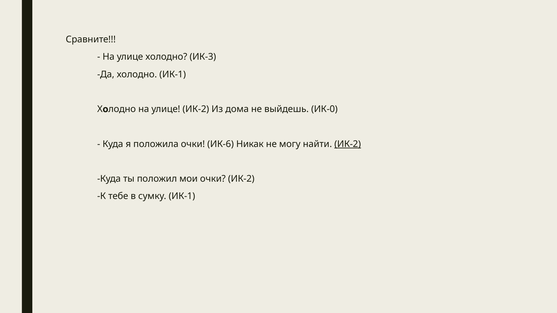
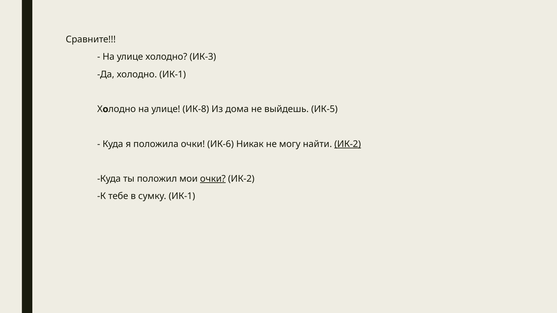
улице ИК-2: ИК-2 -> ИК-8 (196, 109)
ИК-0: ИК-0 -> ИК-5 (324, 109)
очки underline: none -> present (213, 179)
